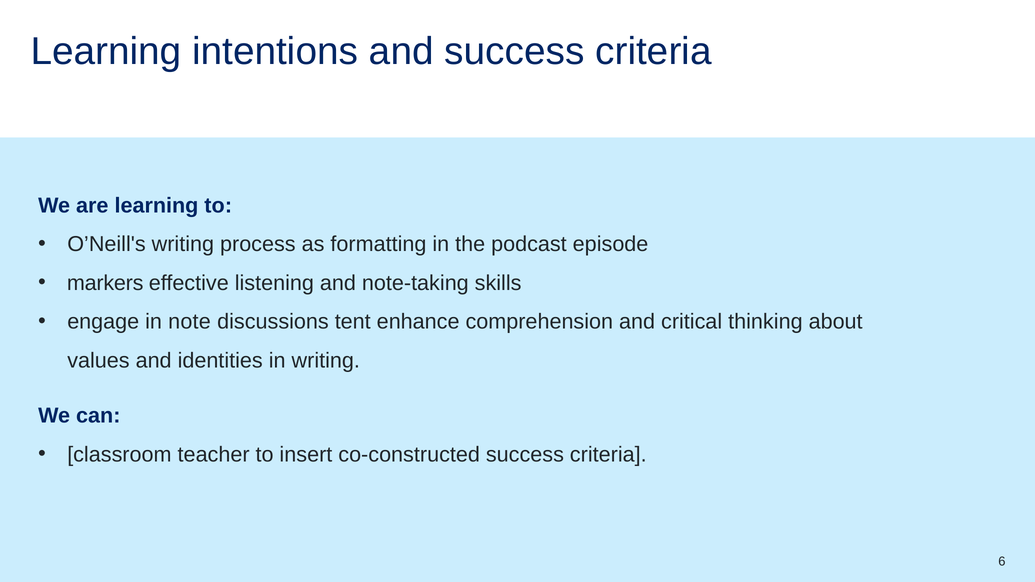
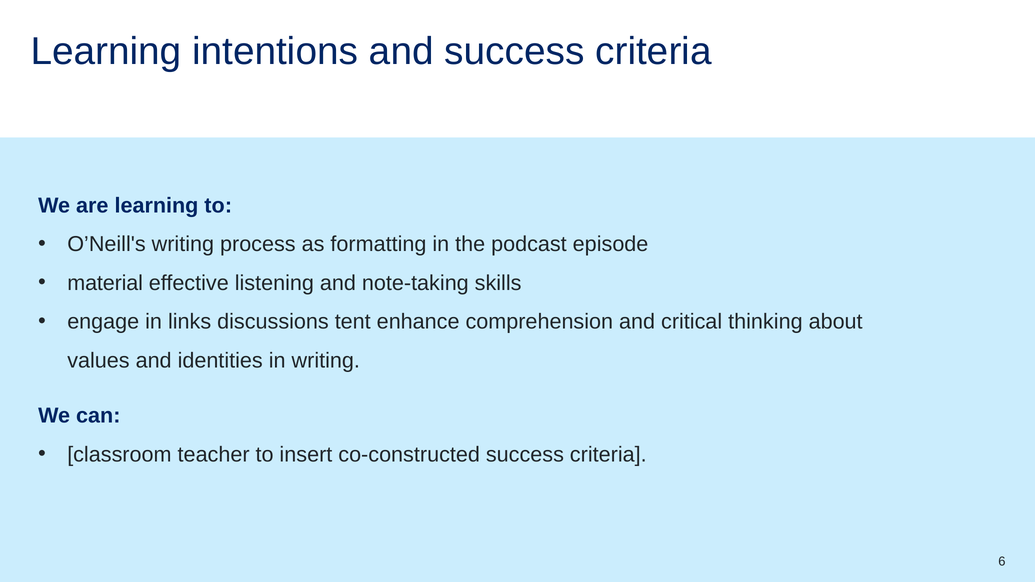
markers: markers -> material (105, 283)
note: note -> links (190, 322)
